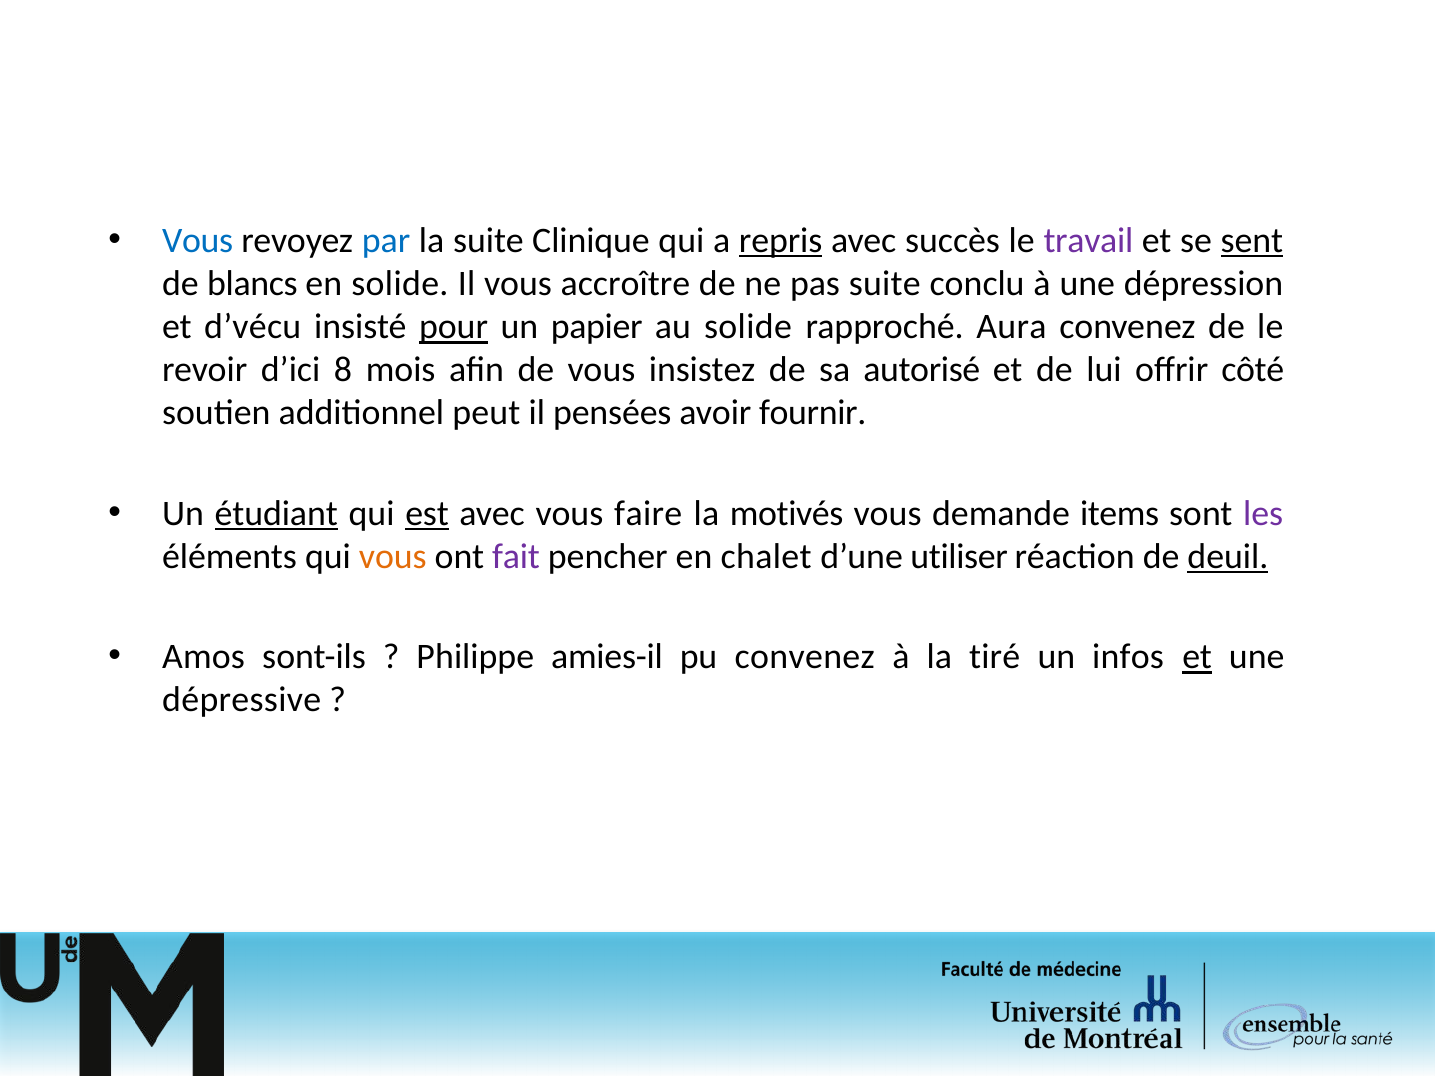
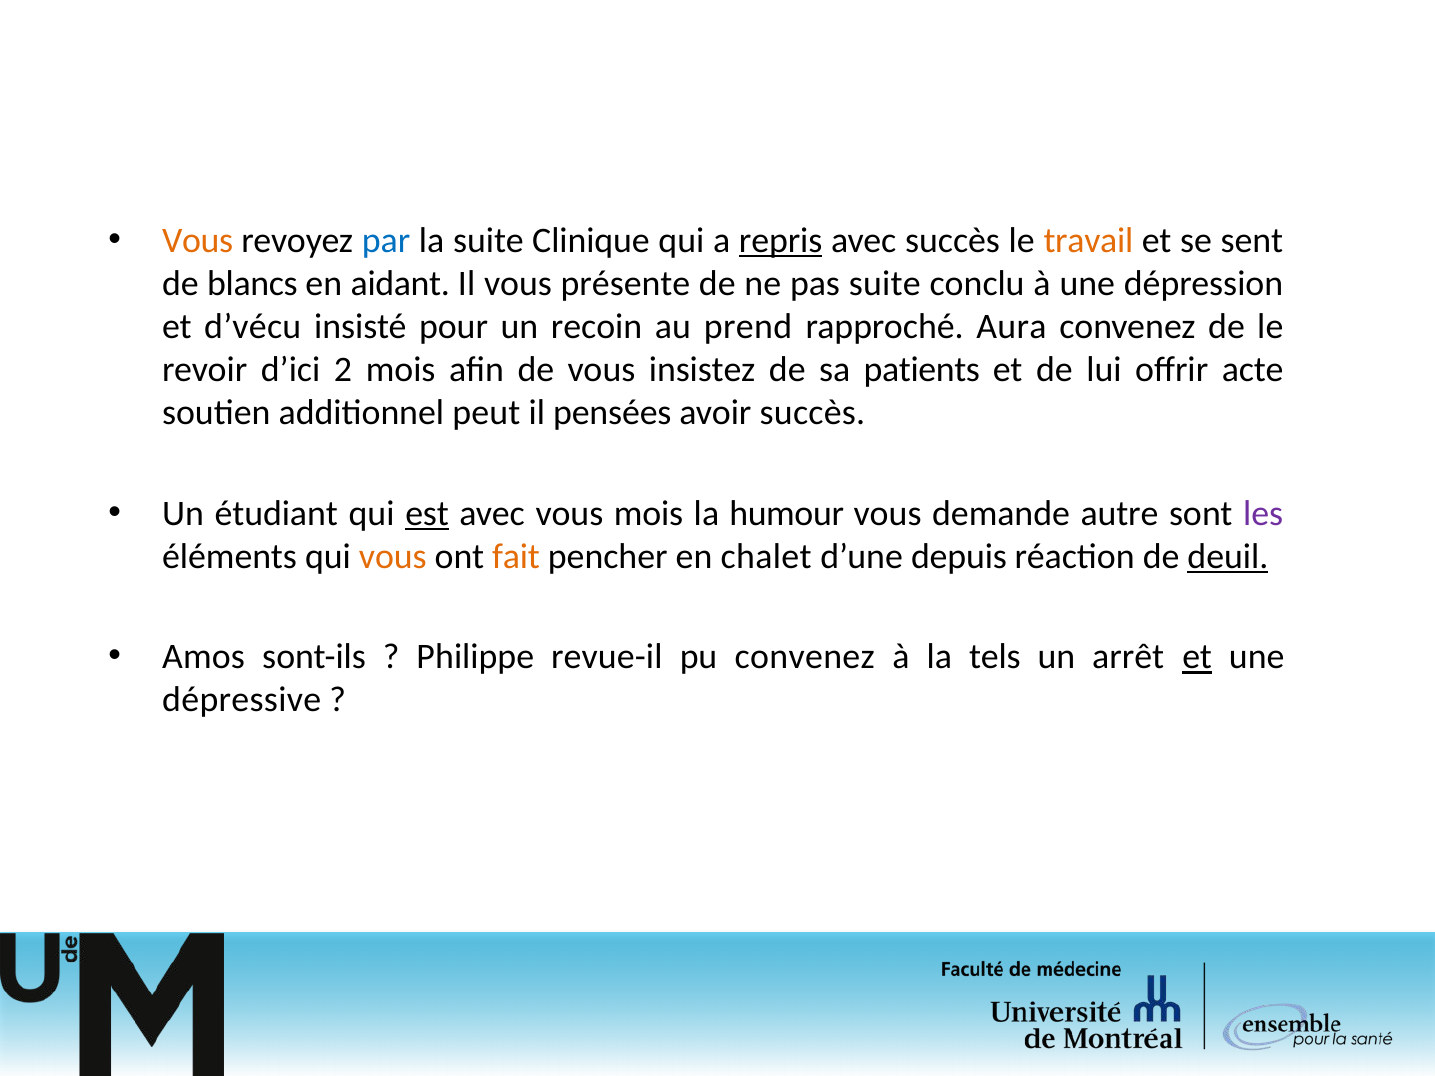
Vous colour: blue -> orange (198, 241)
travail colour: purple -> orange (1088, 241)
sent underline: present -> none (1252, 241)
en solide: solide -> aidant (400, 284)
accroître: accroître -> présente (625, 284)
pour underline: present -> none (454, 327)
papier: papier -> recoin (597, 327)
au solide: solide -> prend (748, 327)
8: 8 -> 2 (343, 370)
autorisé: autorisé -> patients (922, 370)
côté: côté -> acte (1253, 370)
avoir fournir: fournir -> succès (812, 413)
étudiant underline: present -> none (276, 514)
vous faire: faire -> mois (649, 514)
motivés: motivés -> humour (787, 514)
items: items -> autre (1120, 514)
fait colour: purple -> orange (516, 557)
utiliser: utiliser -> depuis (959, 557)
amies-il: amies-il -> revue-il (607, 657)
tiré: tiré -> tels (995, 657)
infos: infos -> arrêt (1128, 657)
